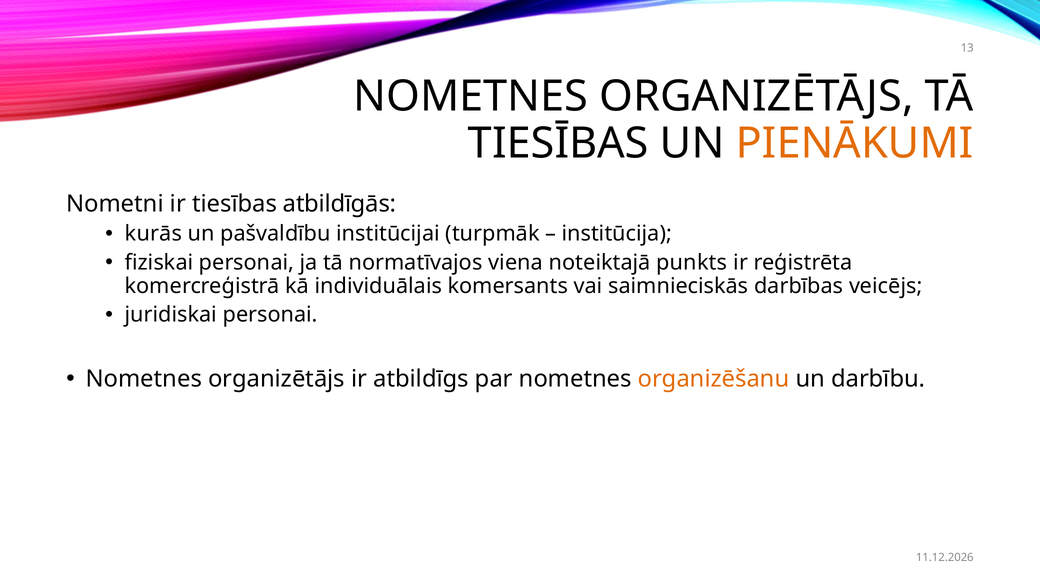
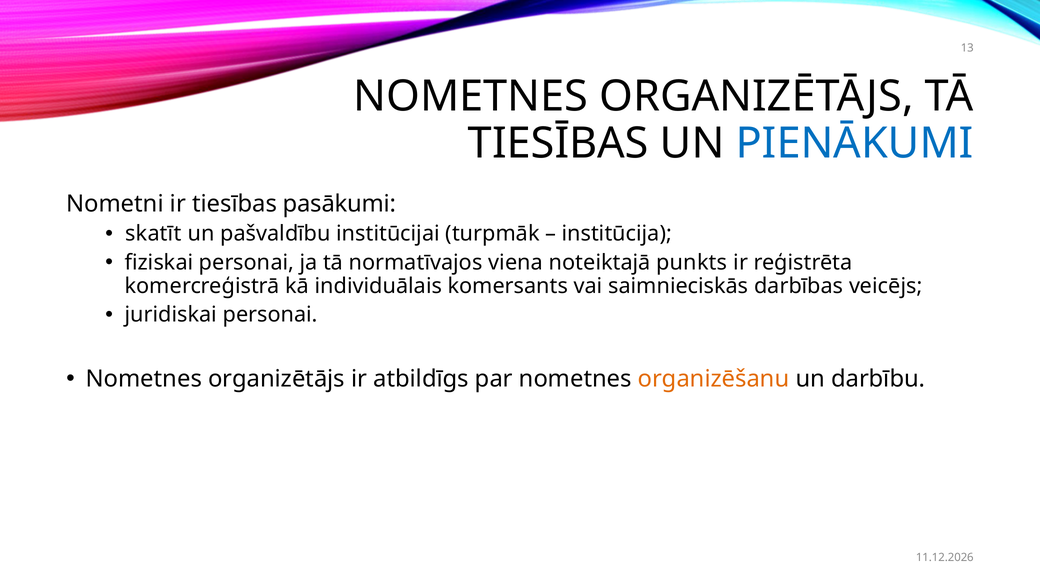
PIENĀKUMI colour: orange -> blue (855, 143)
atbildīgās: atbildīgās -> pasākumi (339, 204)
kurās: kurās -> skatīt (153, 234)
